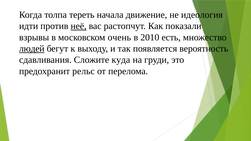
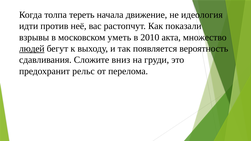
неё underline: present -> none (79, 26)
очень: очень -> уметь (119, 37)
есть: есть -> акта (171, 37)
куда: куда -> вниз (121, 60)
